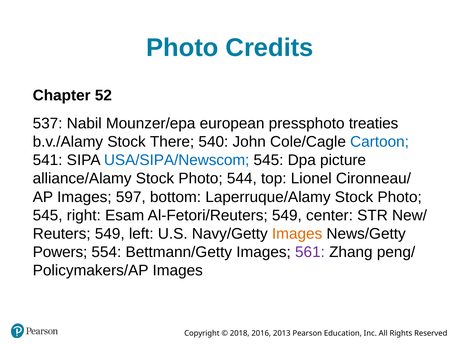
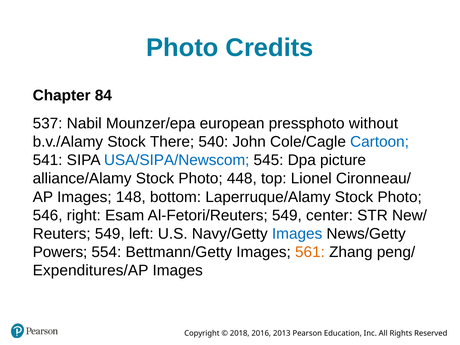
52: 52 -> 84 (103, 95)
treaties: treaties -> without (373, 123)
544: 544 -> 448 (242, 179)
597: 597 -> 148 (131, 197)
545: 545 -> 546 (48, 215)
Images colour: orange -> blue (297, 234)
561 colour: purple -> orange (310, 252)
Policymakers/AP: Policymakers/AP -> Expenditures/AP (91, 271)
